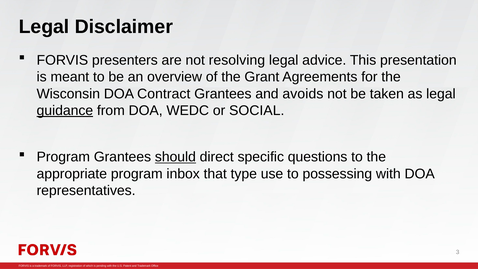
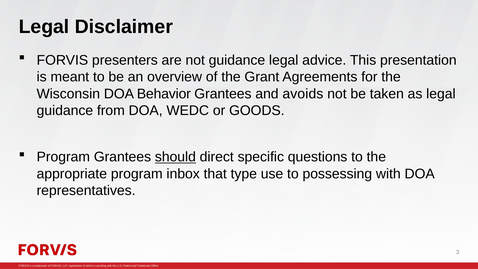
not resolving: resolving -> guidance (237, 60)
Contract: Contract -> Behavior (164, 94)
guidance underline: present -> none (65, 110)
SOCIAL: SOCIAL -> GOODS (257, 110)
